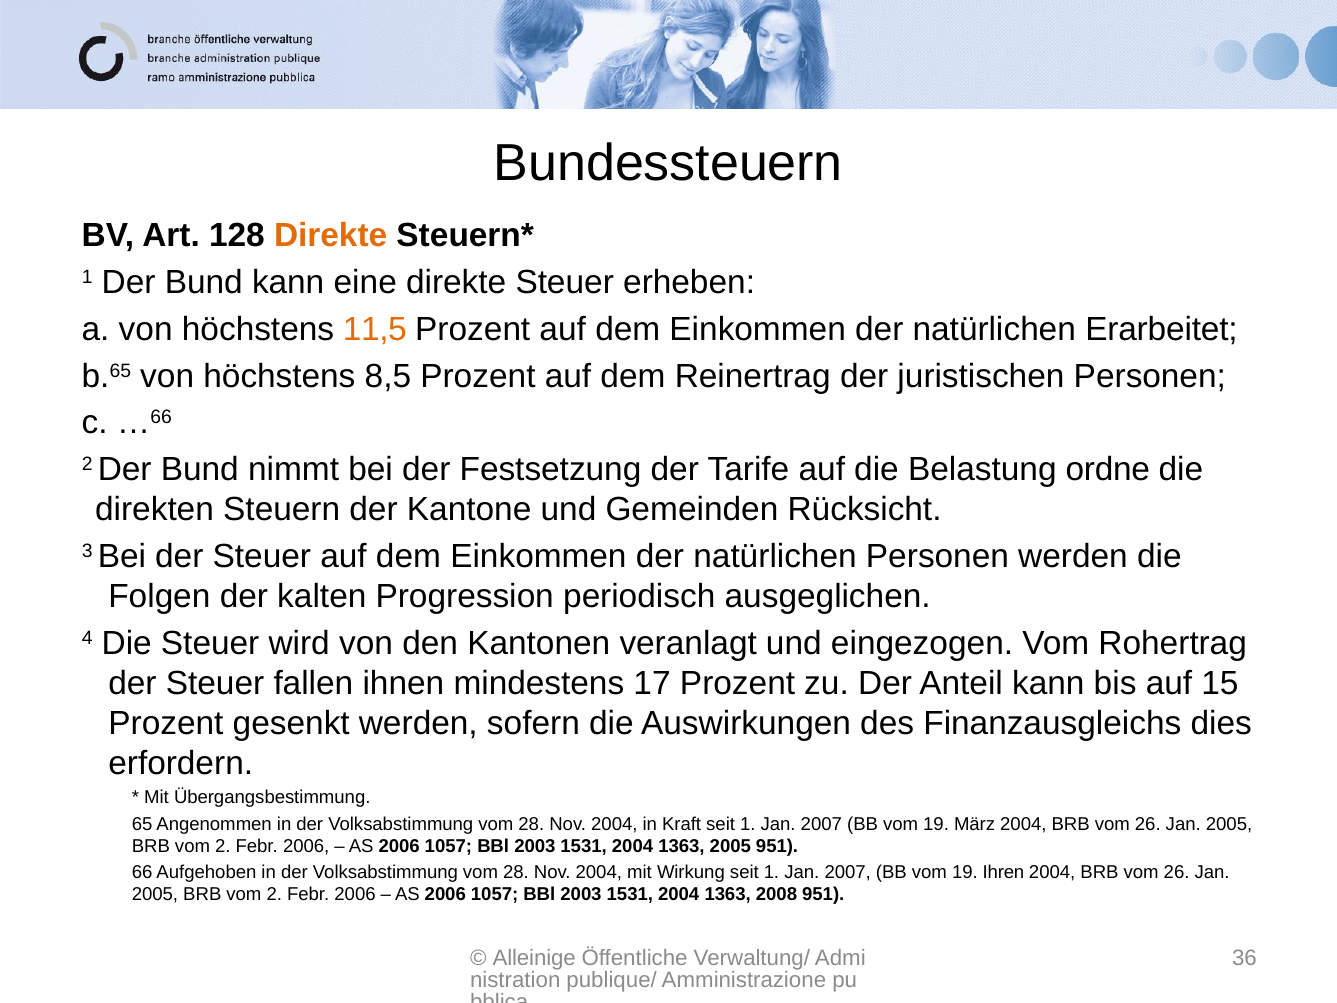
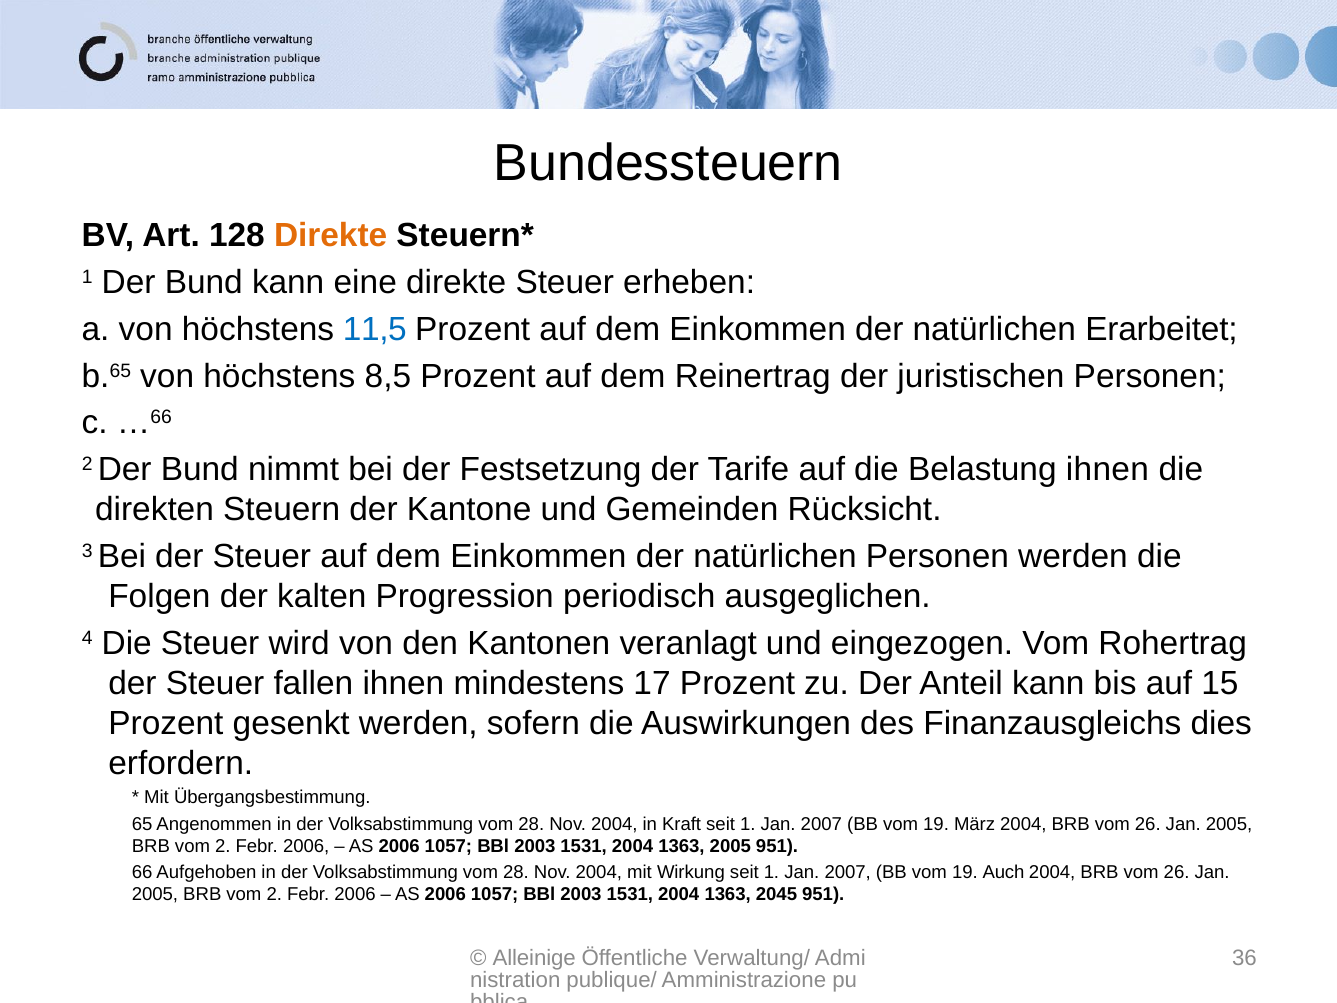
11,5 colour: orange -> blue (375, 329)
Belastung ordne: ordne -> ihnen (1107, 470)
Ihren: Ihren -> Auch (1003, 872)
2008: 2008 -> 2045 (776, 894)
